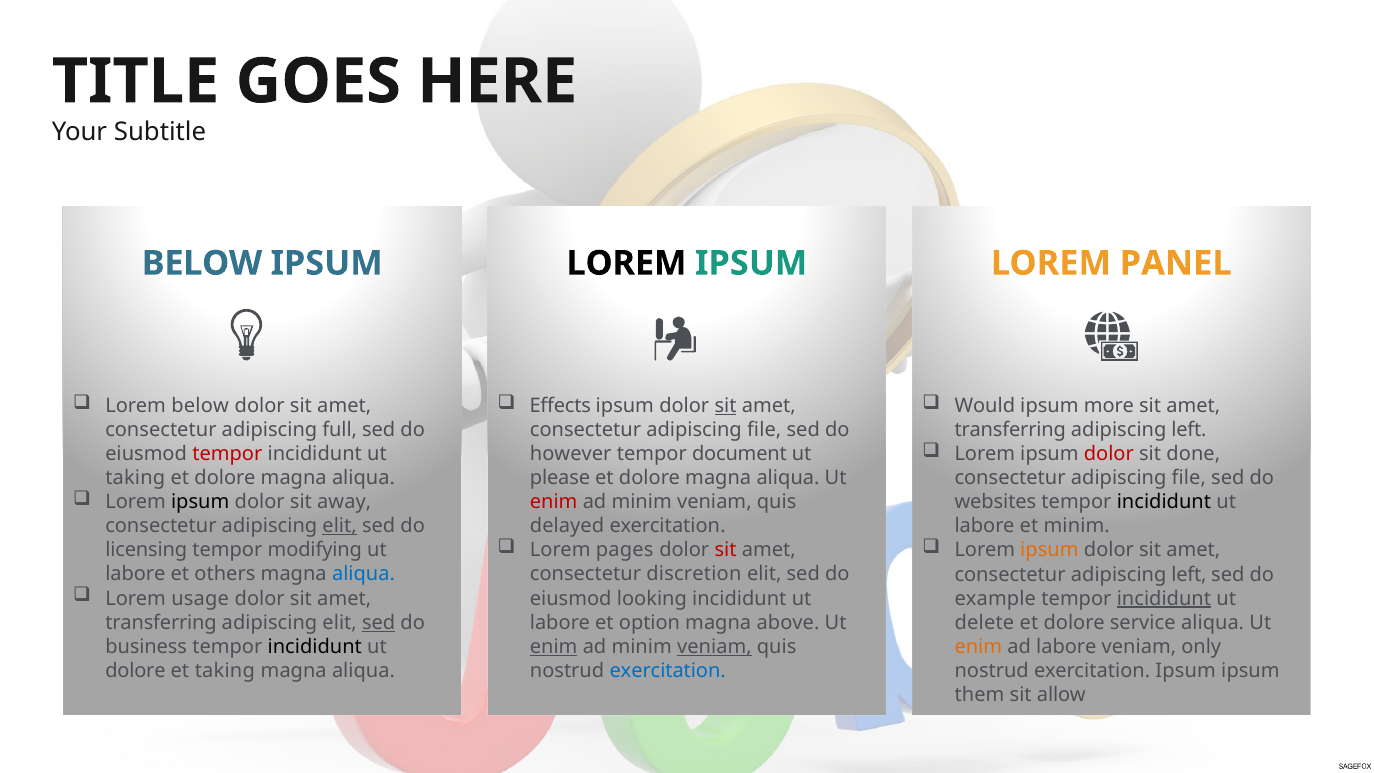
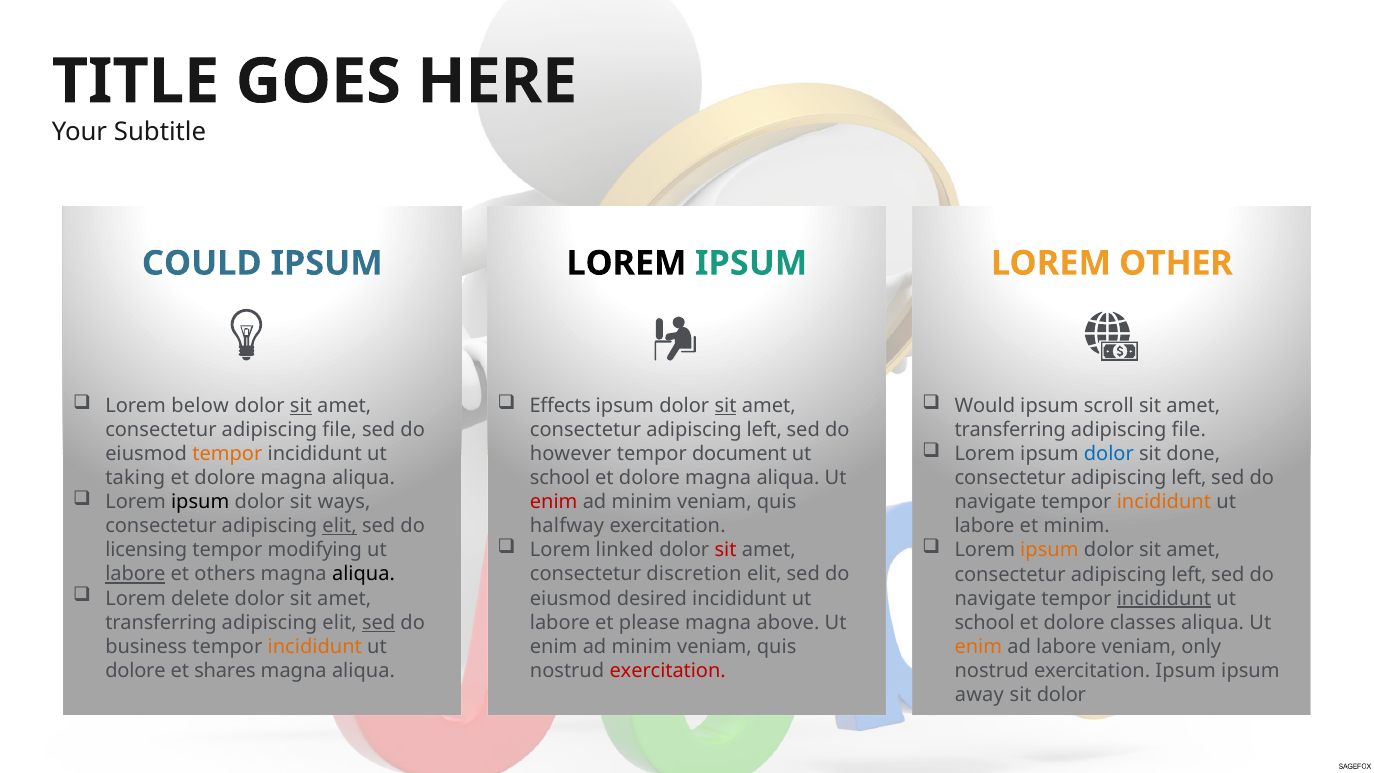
BELOW: BELOW -> COULD (202, 263)
PANEL: PANEL -> OTHER (1176, 263)
sit underline: none -> present (301, 406)
more: more -> scroll (1109, 406)
consectetur adipiscing full: full -> file (340, 430)
file: file -> left (764, 430)
left: left -> file (1189, 430)
dolor colour: red -> blue (1109, 454)
tempor colour: red -> orange (227, 454)
please: please -> school (560, 478)
file: file -> left (1189, 478)
away: away -> ways (344, 502)
websites: websites -> navigate (995, 502)
incididunt colour: black -> orange (1164, 502)
delayed: delayed -> halfway (567, 526)
pages: pages -> linked (625, 550)
labore underline: none -> present (135, 574)
aliqua colour: blue -> black (363, 574)
usage: usage -> delete (200, 598)
looking: looking -> desired (652, 598)
example: example -> navigate (995, 598)
option: option -> please (649, 622)
delete: delete -> school (985, 622)
service: service -> classes (1143, 622)
incididunt colour: black -> orange (315, 646)
enim underline: present -> none (554, 646)
veniam underline: present -> none (714, 646)
et taking: taking -> shares (225, 671)
exercitation colour: blue -> red (668, 671)
them: them -> away (979, 695)
sit allow: allow -> dolor (1061, 695)
